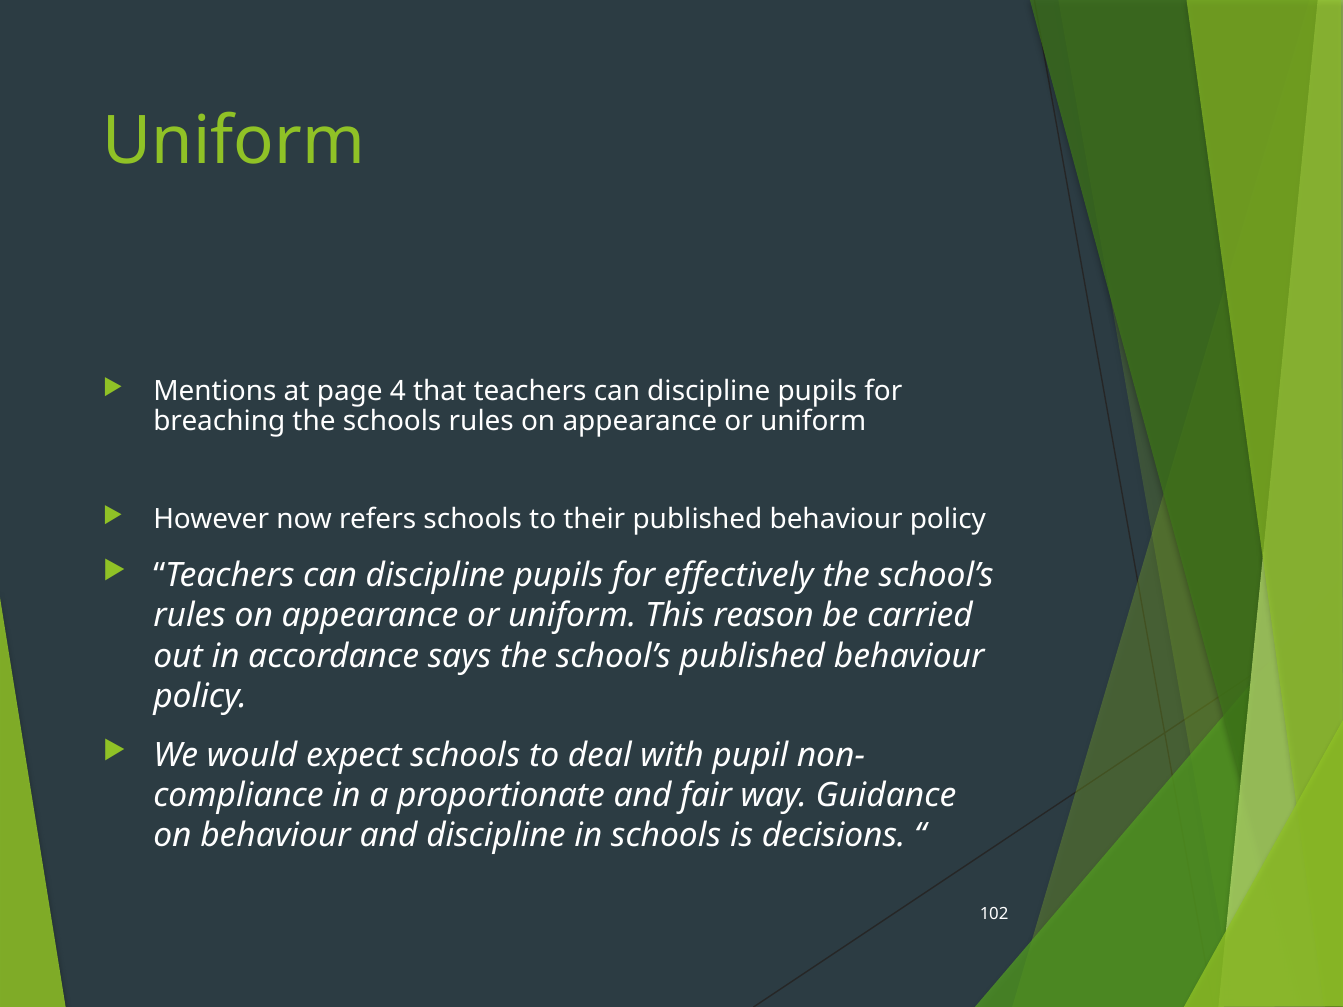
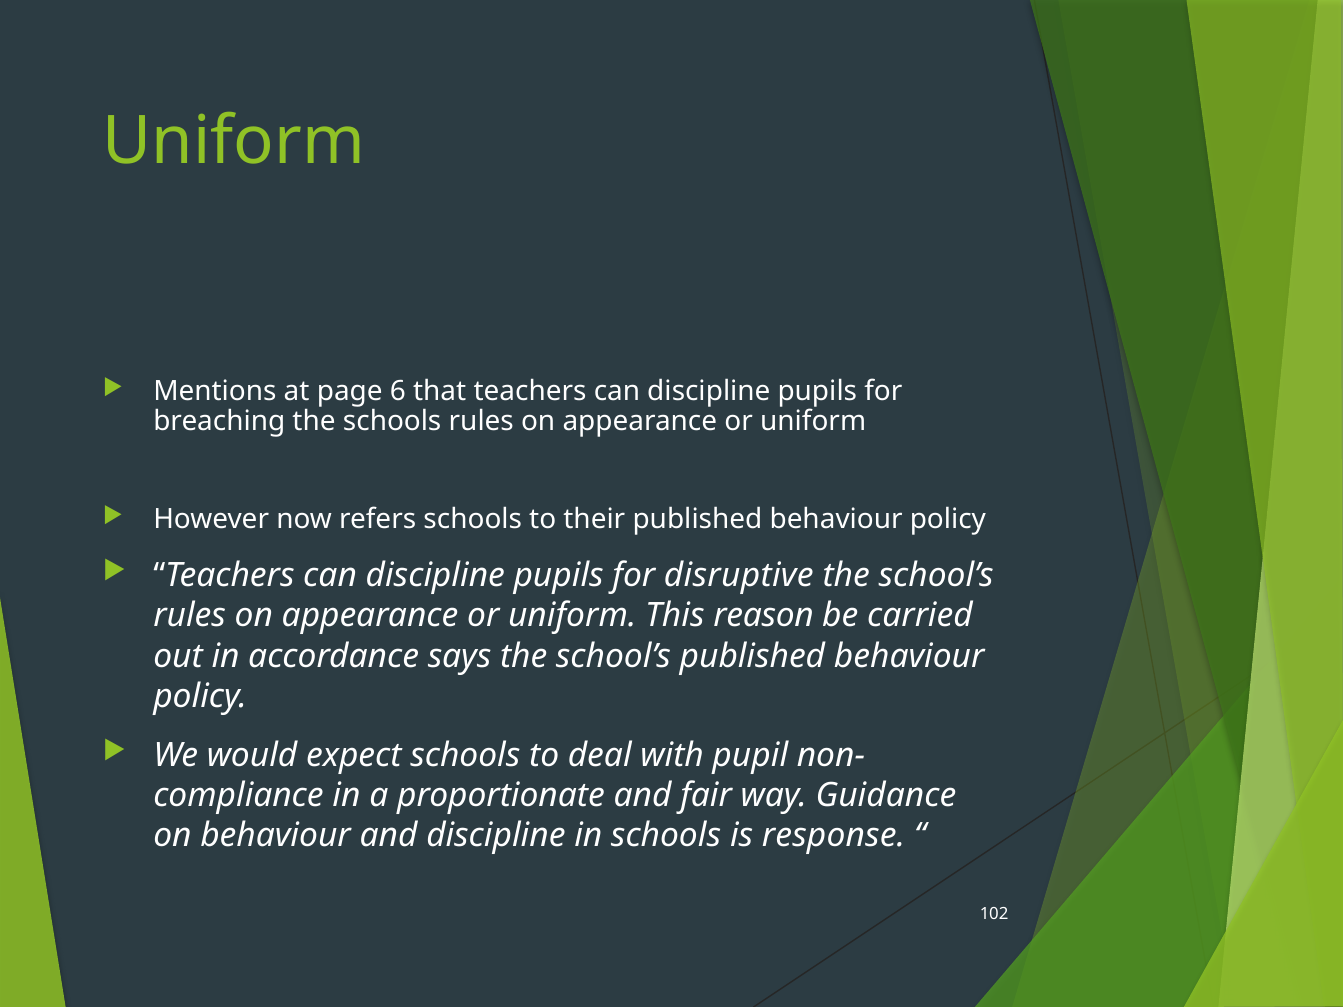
4: 4 -> 6 (398, 391)
effectively: effectively -> disruptive (739, 576)
decisions: decisions -> response (834, 836)
